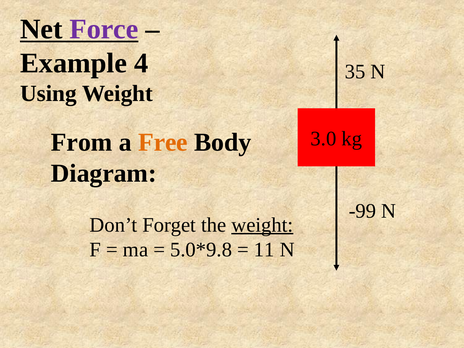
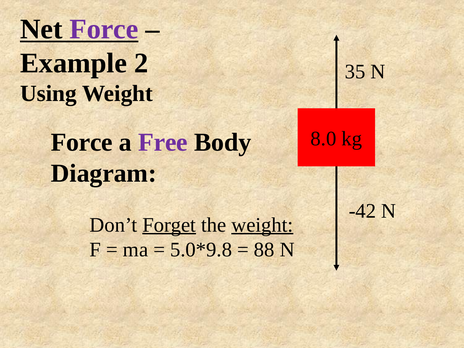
4: 4 -> 2 (141, 63)
3.0: 3.0 -> 8.0 (323, 139)
From: From -> Force (82, 142)
Free colour: orange -> purple (163, 142)
-99: -99 -> -42 (362, 211)
Forget underline: none -> present (169, 225)
11: 11 -> 88 (264, 250)
